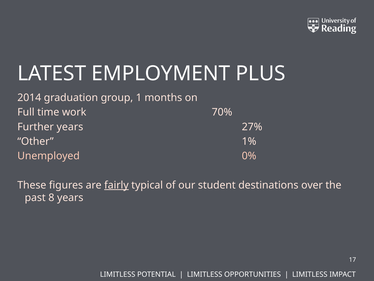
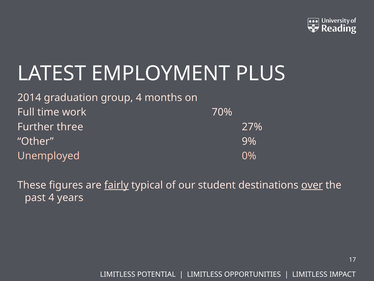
group 1: 1 -> 4 (139, 98)
Further years: years -> three (70, 127)
1%: 1% -> 9% (249, 141)
over underline: none -> present (312, 185)
past 8: 8 -> 4 (51, 197)
